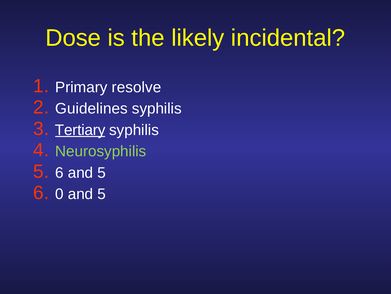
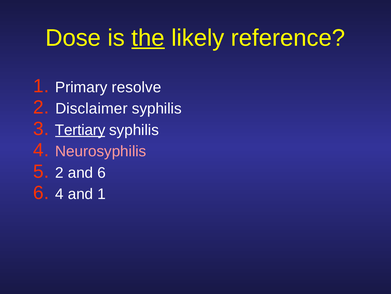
the underline: none -> present (148, 38)
incidental: incidental -> reference (288, 38)
Guidelines: Guidelines -> Disclaimer (91, 108)
Neurosyphilis colour: light green -> pink (101, 151)
6: 6 -> 2 (59, 172)
5: 5 -> 6 (102, 172)
0: 0 -> 4 (59, 194)
5: 5 -> 1 (102, 194)
